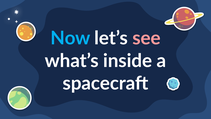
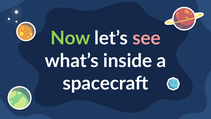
Now colour: light blue -> light green (70, 38)
